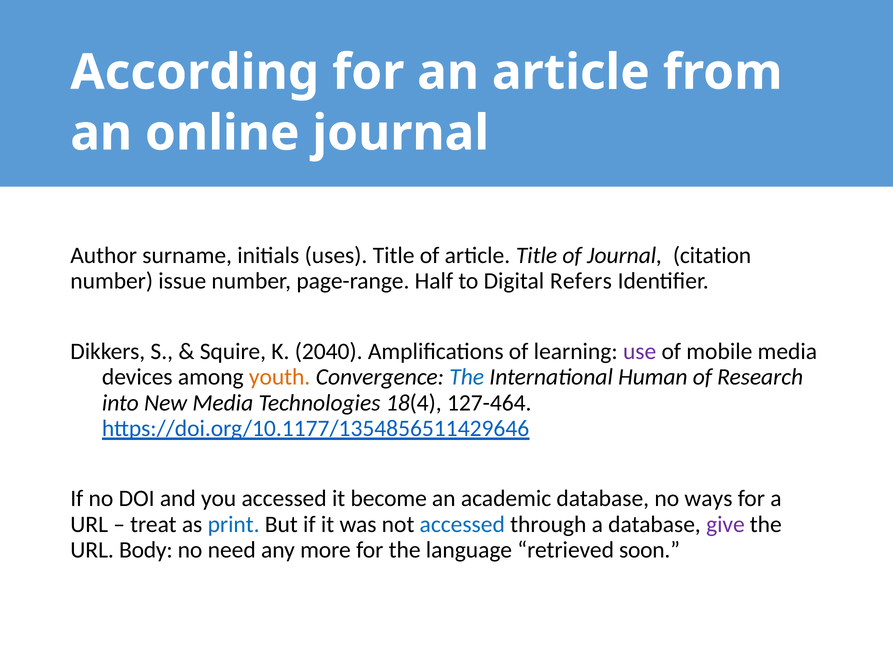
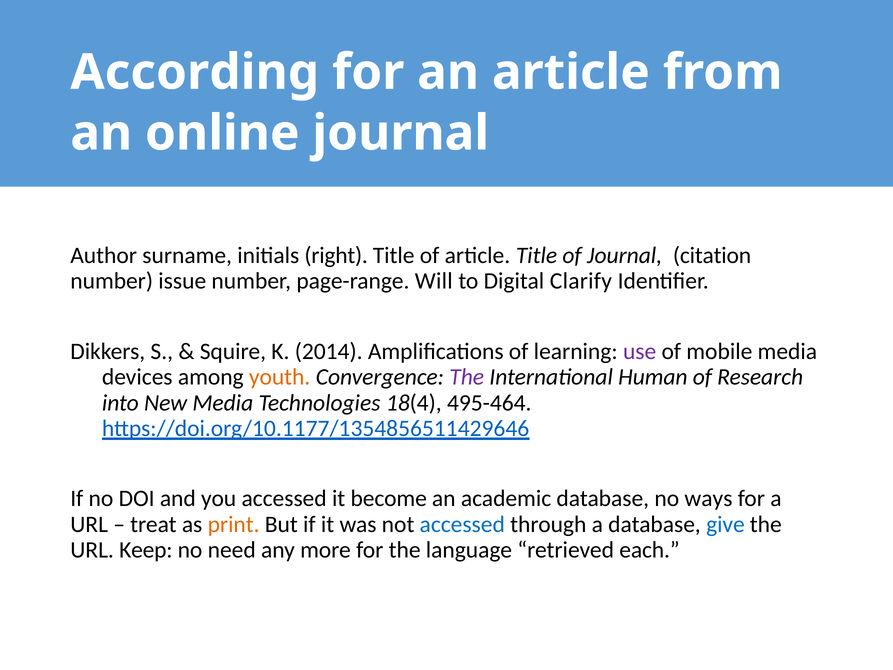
uses: uses -> right (336, 255)
Half: Half -> Will (434, 281)
Refers: Refers -> Clarify (581, 281)
2040: 2040 -> 2014 (329, 351)
The colour: blue -> purple (467, 377)
127-464: 127-464 -> 495-464 (489, 403)
print colour: blue -> orange (234, 524)
give colour: purple -> blue (725, 524)
Body: Body -> Keep (146, 550)
soon: soon -> each (650, 550)
